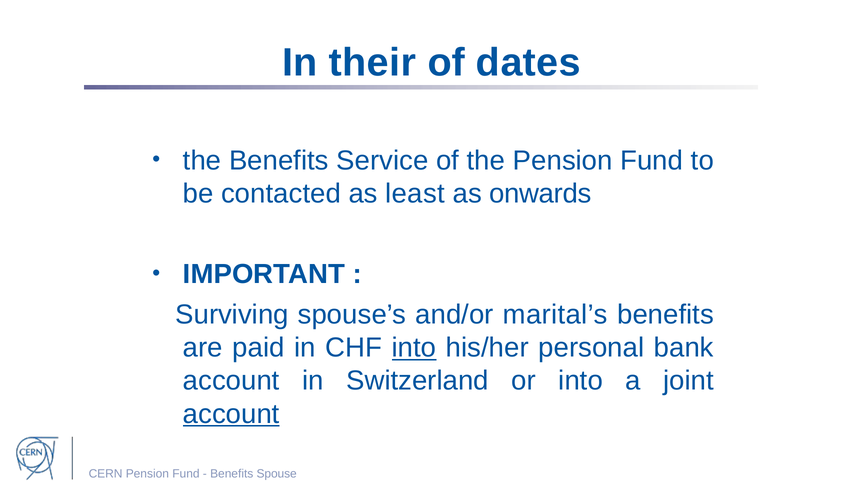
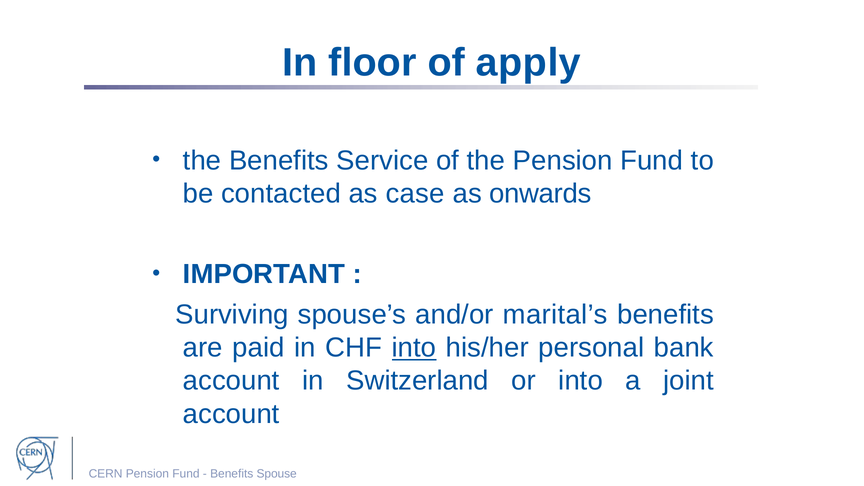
their: their -> floor (372, 63)
dates: dates -> apply (528, 63)
least: least -> case (415, 194)
account underline: present -> none (231, 414)
